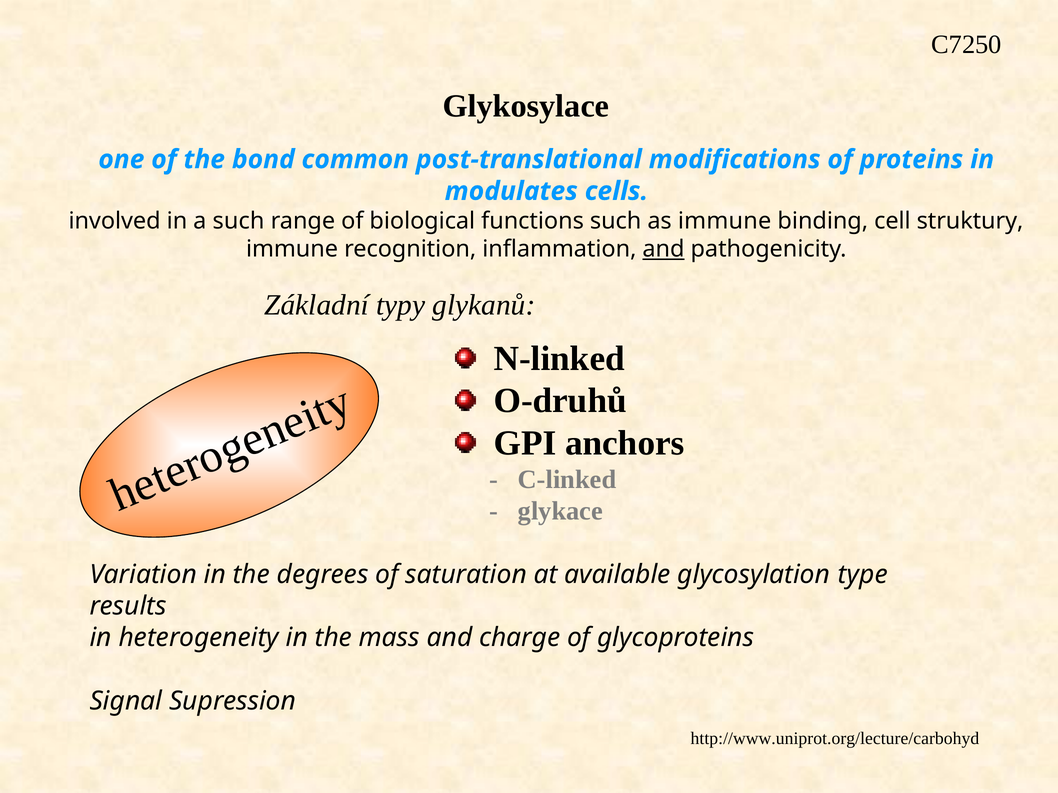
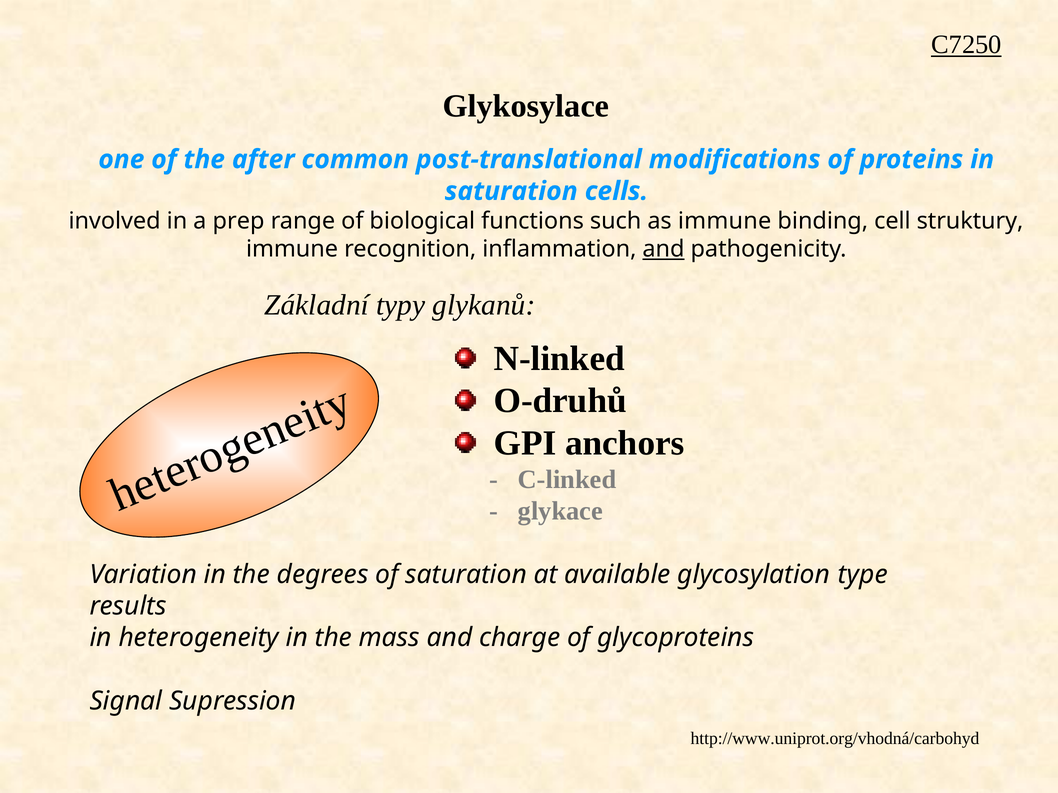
C7250 underline: none -> present (966, 45)
bond: bond -> after (263, 160)
modulates: modulates -> saturation (511, 191)
a such: such -> prep (239, 221)
http://www.uniprot.org/lecture/carbohyd: http://www.uniprot.org/lecture/carbohyd -> http://www.uniprot.org/vhodná/carbohyd (835, 739)
